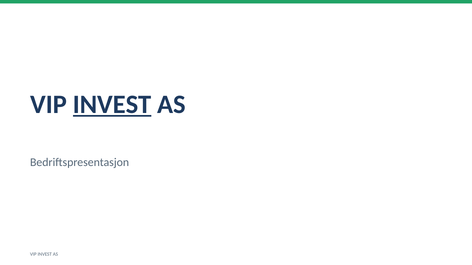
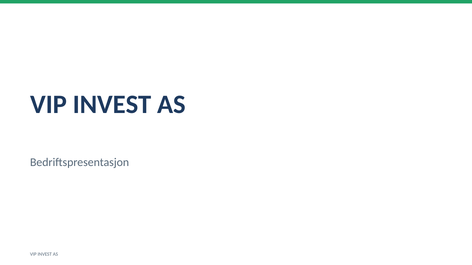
INVEST underline: present -> none (112, 105)
